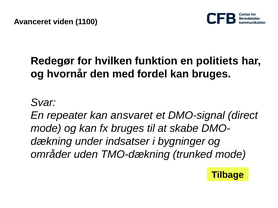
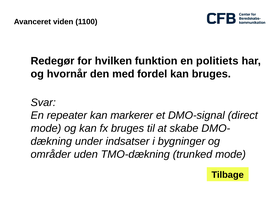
ansvaret: ansvaret -> markerer (132, 116)
